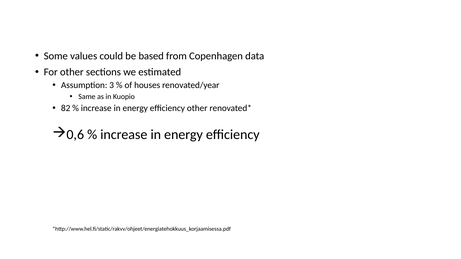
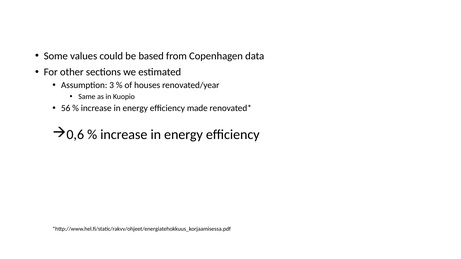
82: 82 -> 56 (66, 108)
efficiency other: other -> made (197, 108)
